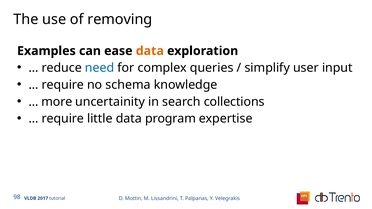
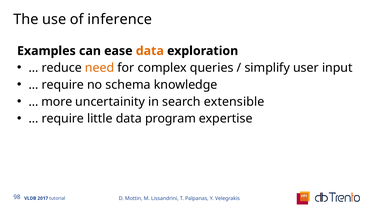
removing: removing -> inference (120, 19)
need colour: blue -> orange (100, 68)
collections: collections -> extensible (234, 102)
